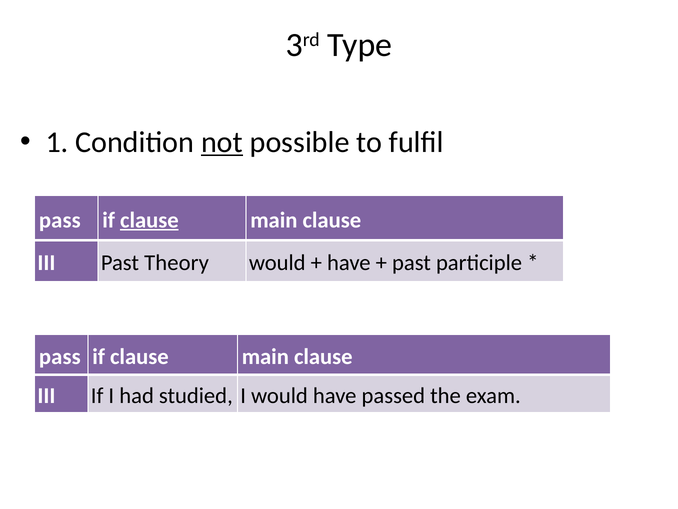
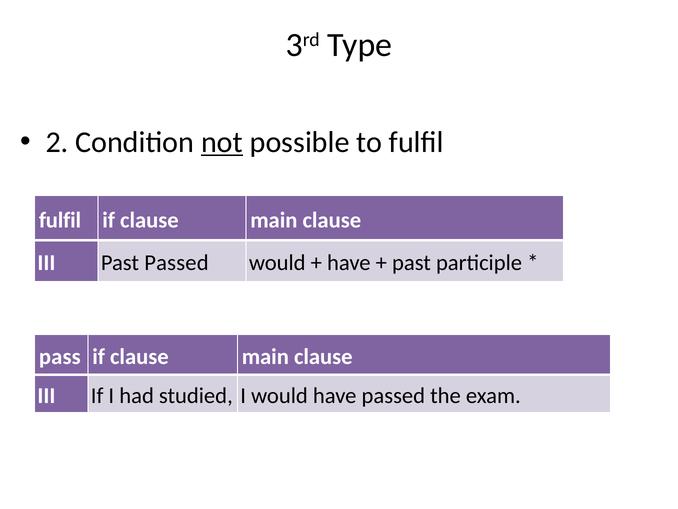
1: 1 -> 2 (57, 142)
pass: pass -> fulfil (60, 220)
clause underline: present -> none (149, 220)
Past Theory: Theory -> Passed (176, 263)
